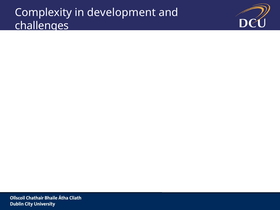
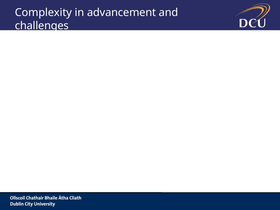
development: development -> advancement (122, 13)
